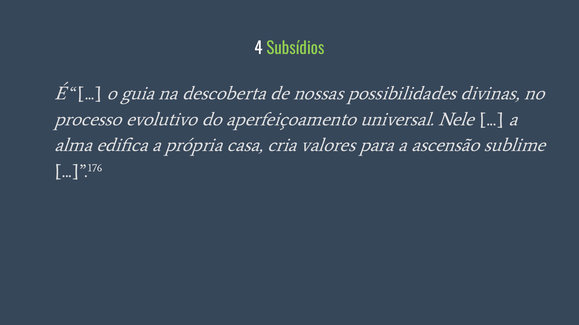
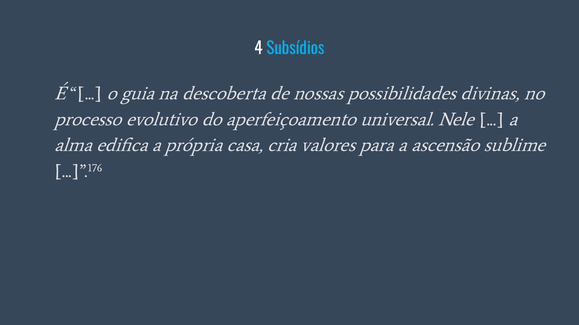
Subsídios colour: light green -> light blue (295, 49)
